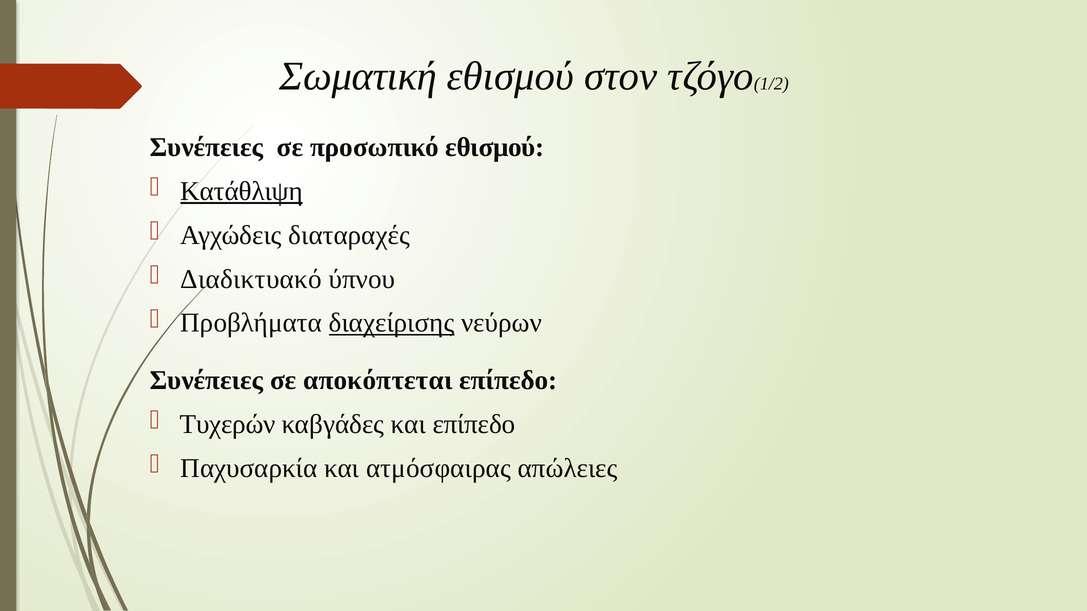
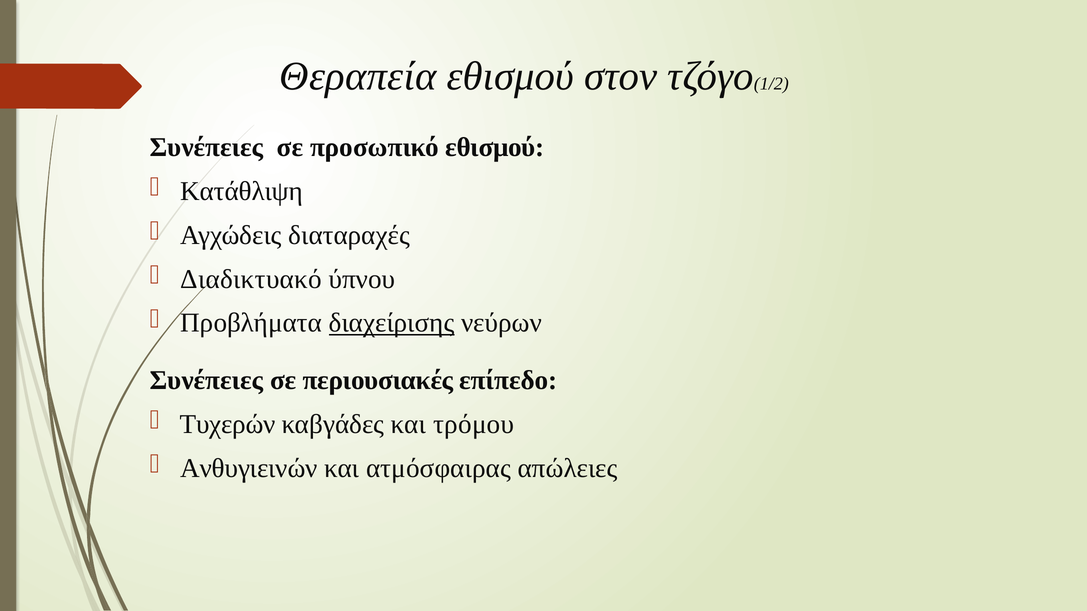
Σωματική: Σωματική -> Θεραπεία (358, 76)
Κατάθλιψη underline: present -> none (242, 191)
αποκόπτεται: αποκόπτεται -> περιουσιακές (378, 381)
και επίπεδο: επίπεδο -> τρόμου (474, 425)
Παχυσαρκία: Παχυσαρκία -> Ανθυγιεινών (249, 469)
